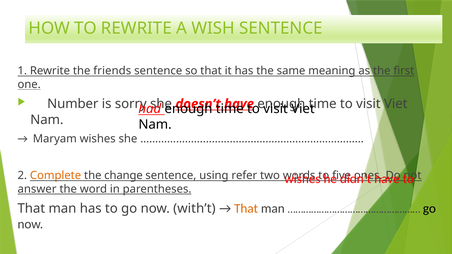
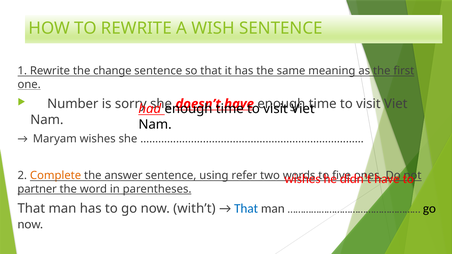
friends: friends -> change (112, 71)
change: change -> answer (123, 176)
answer: answer -> partner (37, 189)
That colour: orange -> blue (246, 209)
